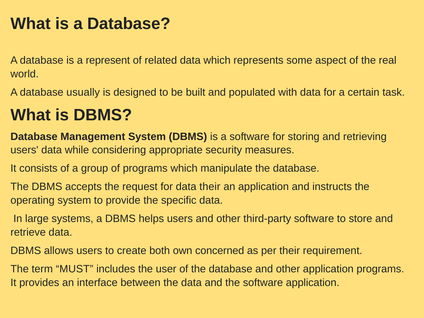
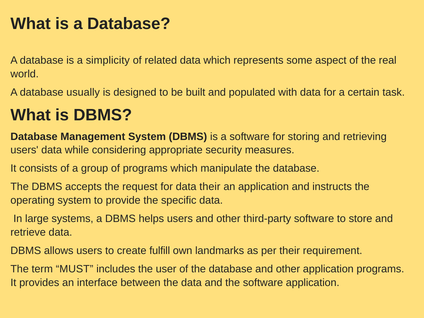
represent: represent -> simplicity (108, 60)
both: both -> fulfill (160, 251)
concerned: concerned -> landmarks (220, 251)
